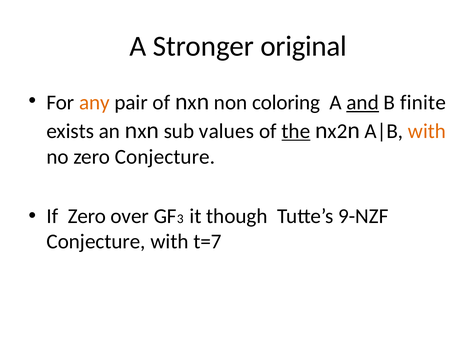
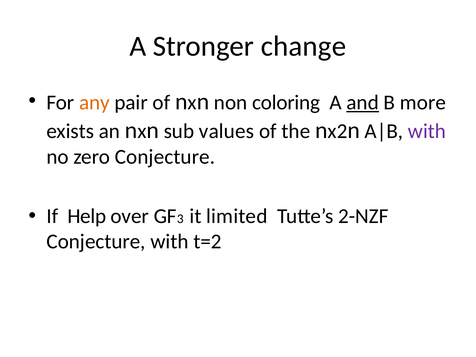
original: original -> change (303, 46)
finite: finite -> more (423, 102)
the underline: present -> none (296, 131)
with colour: orange -> purple (427, 131)
If Zero: Zero -> Help (87, 216)
though: though -> limited (237, 216)
9-NZF: 9-NZF -> 2-NZF (363, 216)
t=7: t=7 -> t=2 (208, 242)
